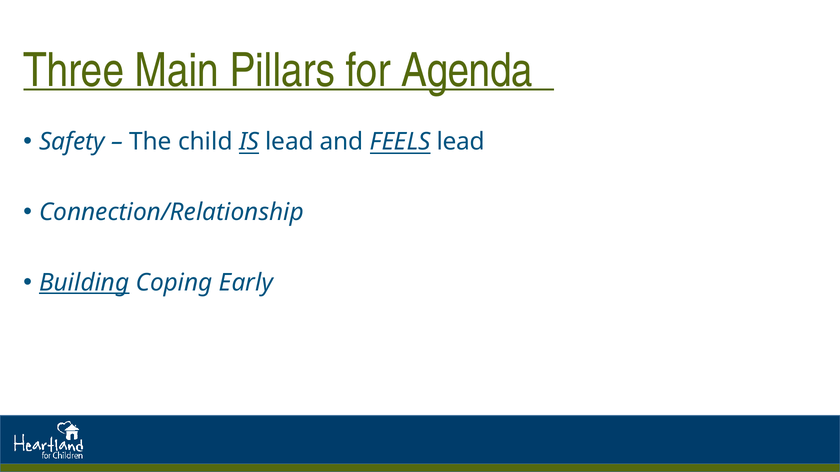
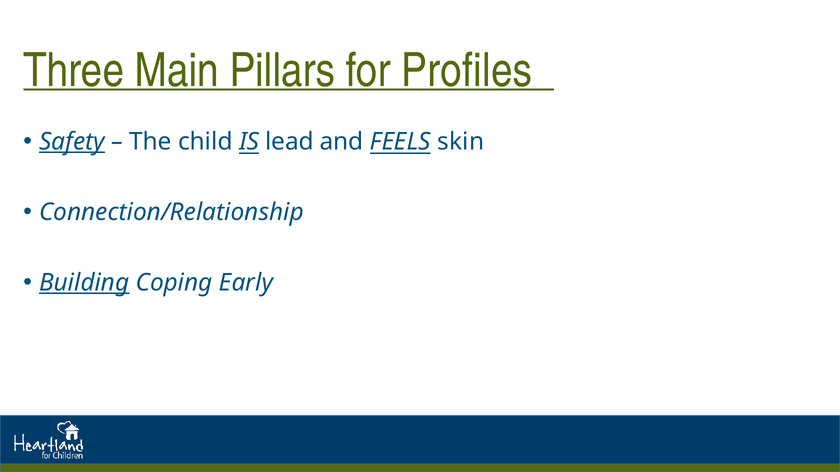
Agenda: Agenda -> Profiles (467, 71)
Safety underline: none -> present (72, 142)
FEELS lead: lead -> skin (461, 142)
